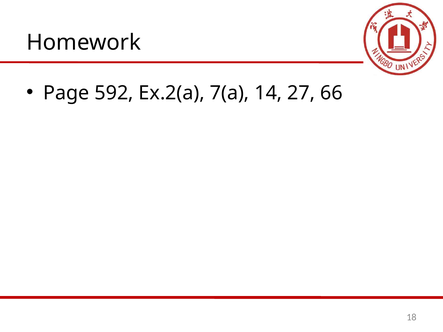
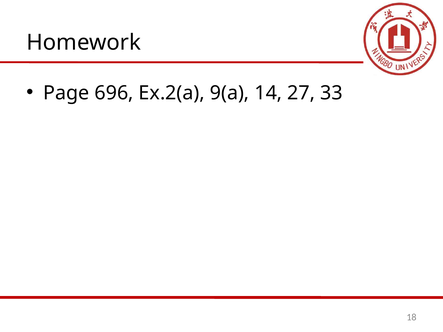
592: 592 -> 696 (114, 93)
7(a: 7(a -> 9(a (230, 93)
66: 66 -> 33 (331, 93)
